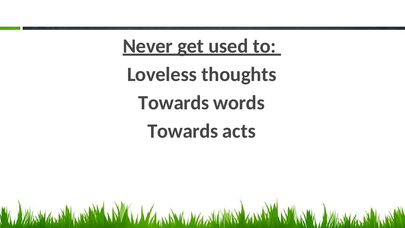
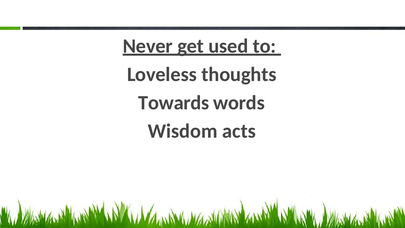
Towards: Towards -> Wisdom (183, 131)
